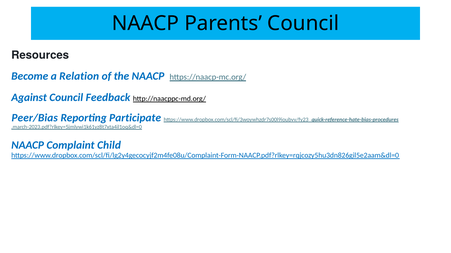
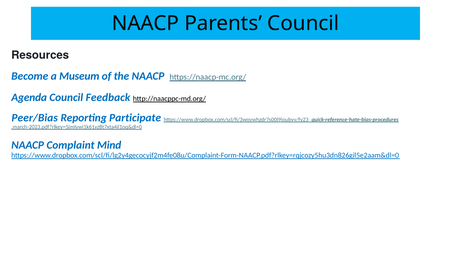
Relation: Relation -> Museum (79, 76)
Against: Against -> Agenda (29, 98)
Child: Child -> Mind (109, 145)
